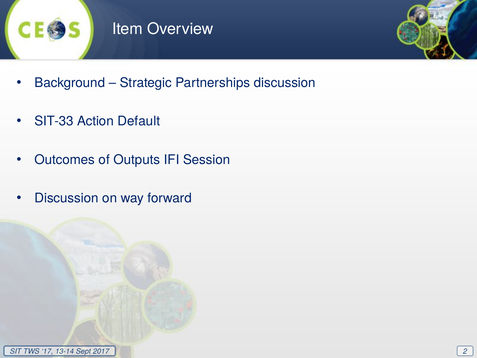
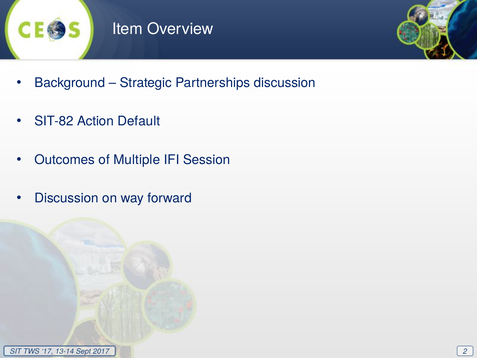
SIT-33: SIT-33 -> SIT-82 (54, 121)
Outputs: Outputs -> Multiple (137, 160)
